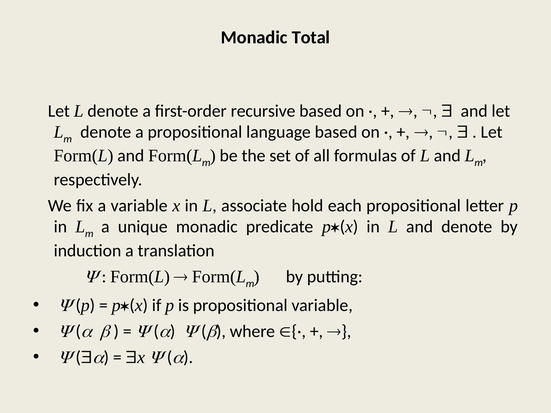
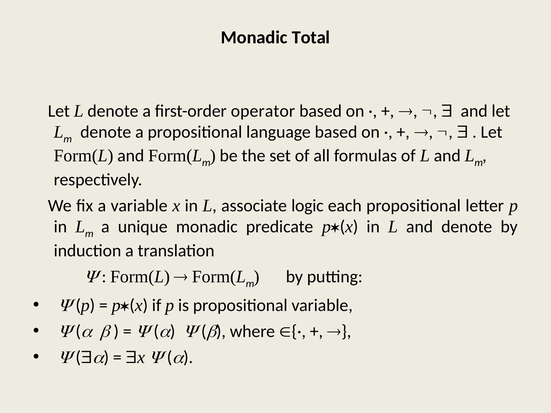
recursive: recursive -> operator (263, 111)
hold: hold -> logic (307, 206)
